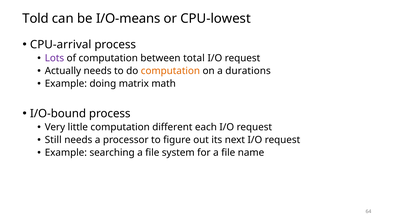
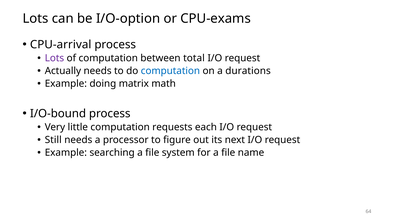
Told: Told -> Lots (36, 18)
I/O-means: I/O-means -> I/O-option (128, 18)
CPU-lowest: CPU-lowest -> CPU-exams (216, 18)
computation colour: orange -> blue (170, 71)
different: different -> requests (172, 127)
